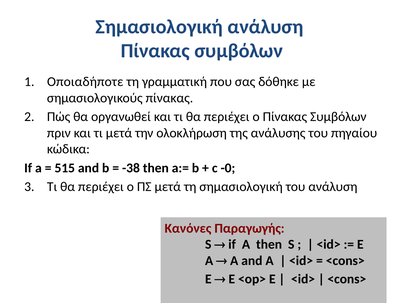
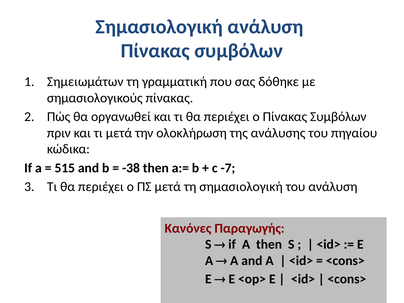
Οποιαδήποτε: Οποιαδήποτε -> Σημειωμάτων (85, 82)
-0: -0 -> -7 (228, 168)
